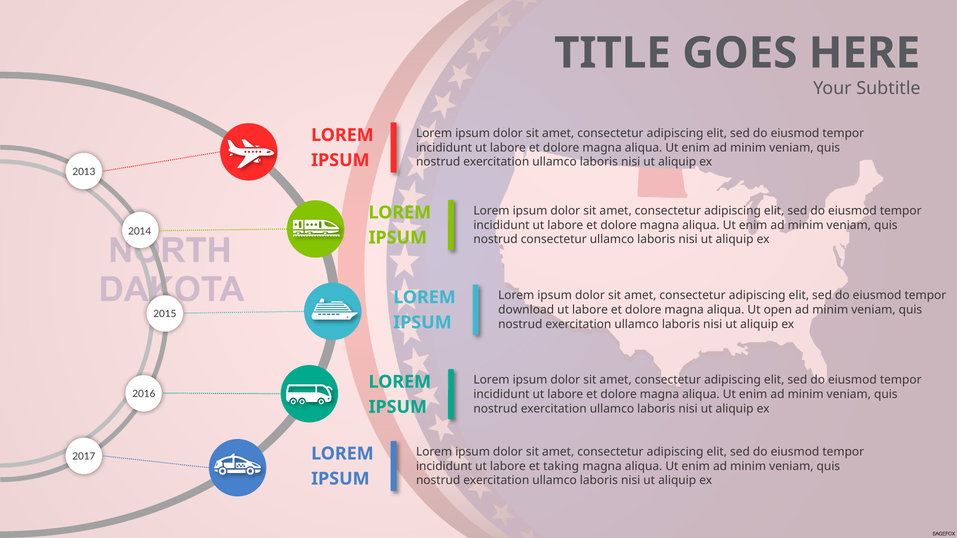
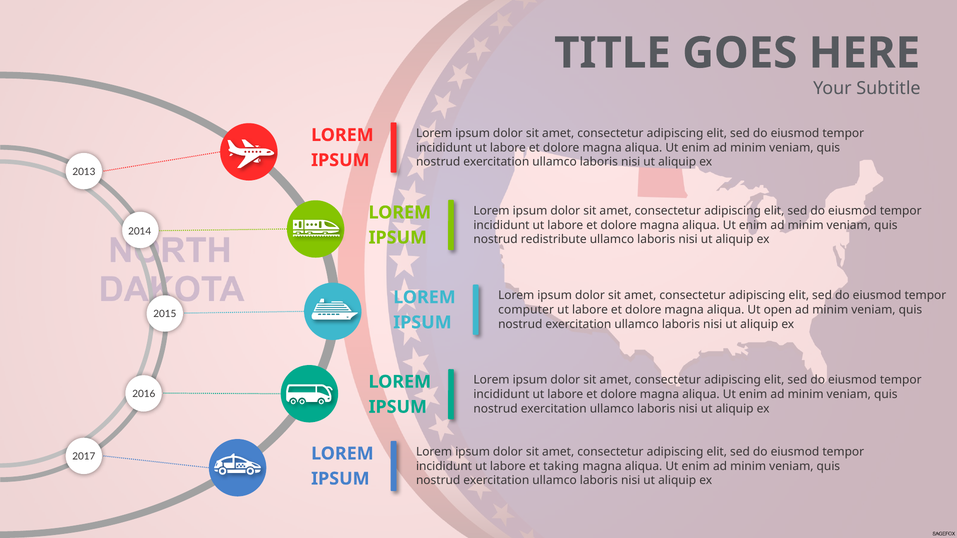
nostrud consectetur: consectetur -> redistribute (554, 240)
download: download -> computer (526, 310)
